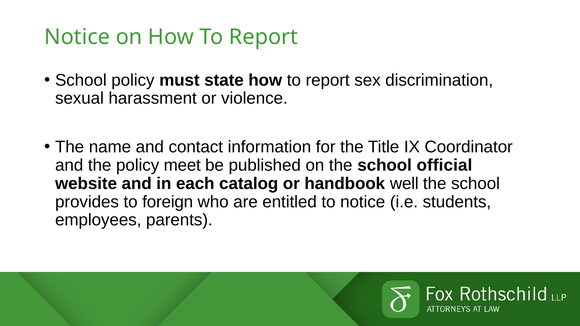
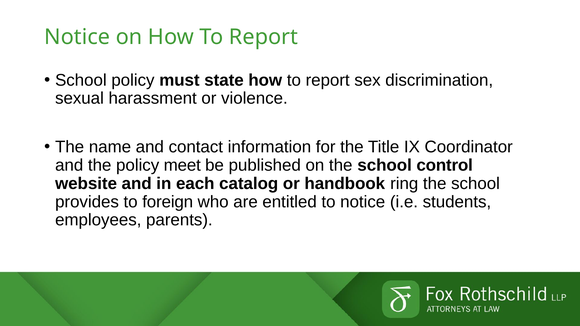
official: official -> control (445, 165)
well: well -> ring (404, 184)
